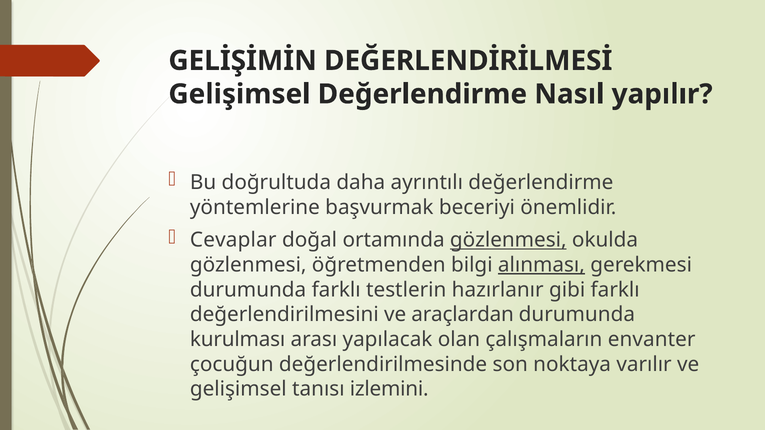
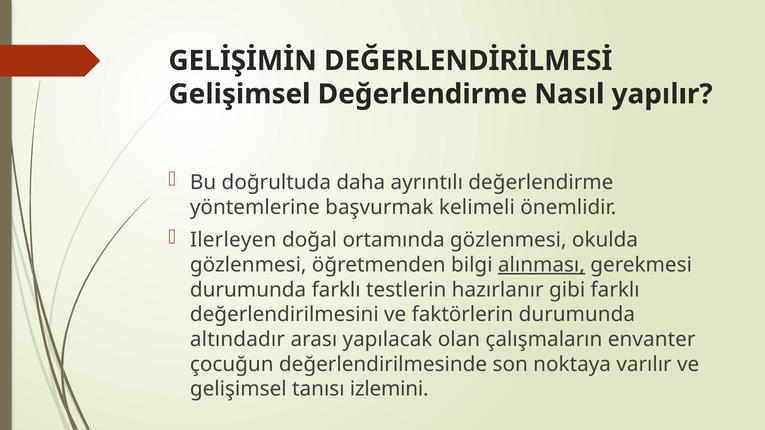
beceriyi: beceriyi -> kelimeli (477, 207)
Cevaplar: Cevaplar -> Ilerleyen (233, 240)
gözlenmesi underline: present -> none (508, 240)
araçlardan: araçlardan -> faktörlerin (463, 315)
kurulması: kurulması -> altındadır (237, 340)
